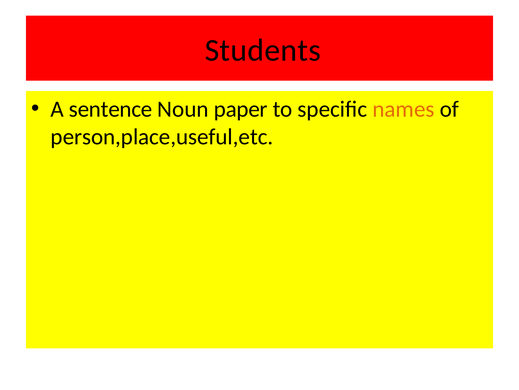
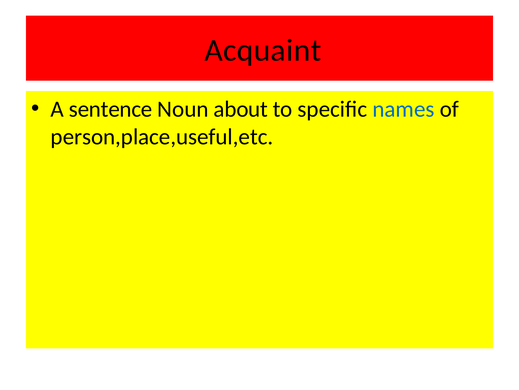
Students: Students -> Acquaint (263, 50)
paper: paper -> about (241, 109)
names colour: orange -> blue (403, 109)
